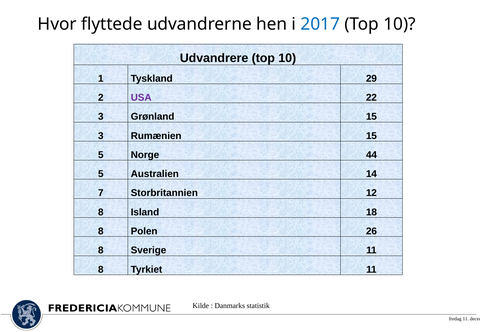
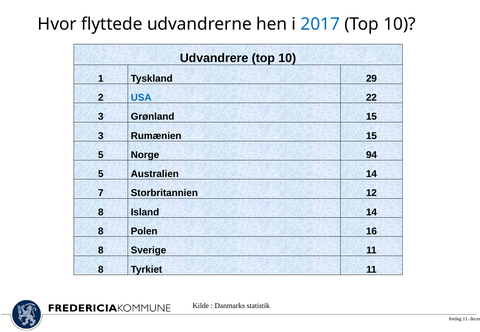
USA colour: purple -> blue (141, 98)
44: 44 -> 94 (371, 155)
Island 18: 18 -> 14 (371, 212)
26: 26 -> 16 (371, 231)
